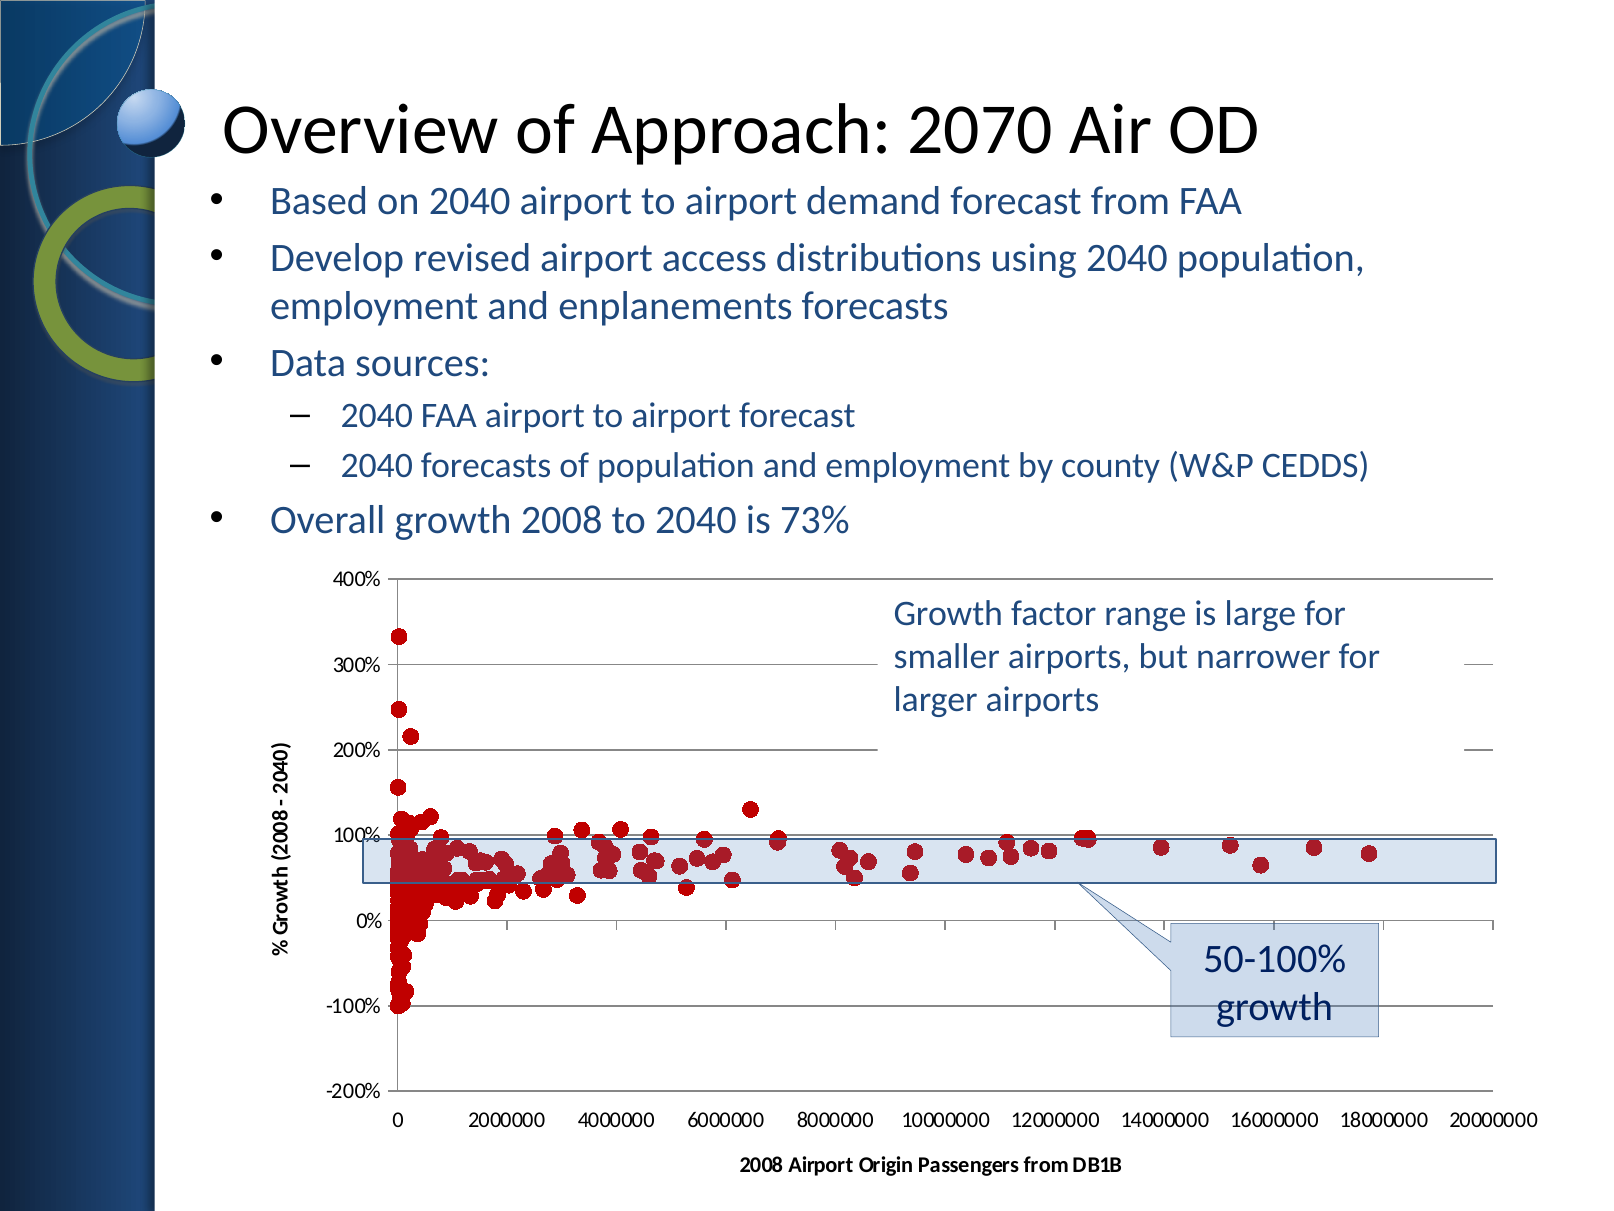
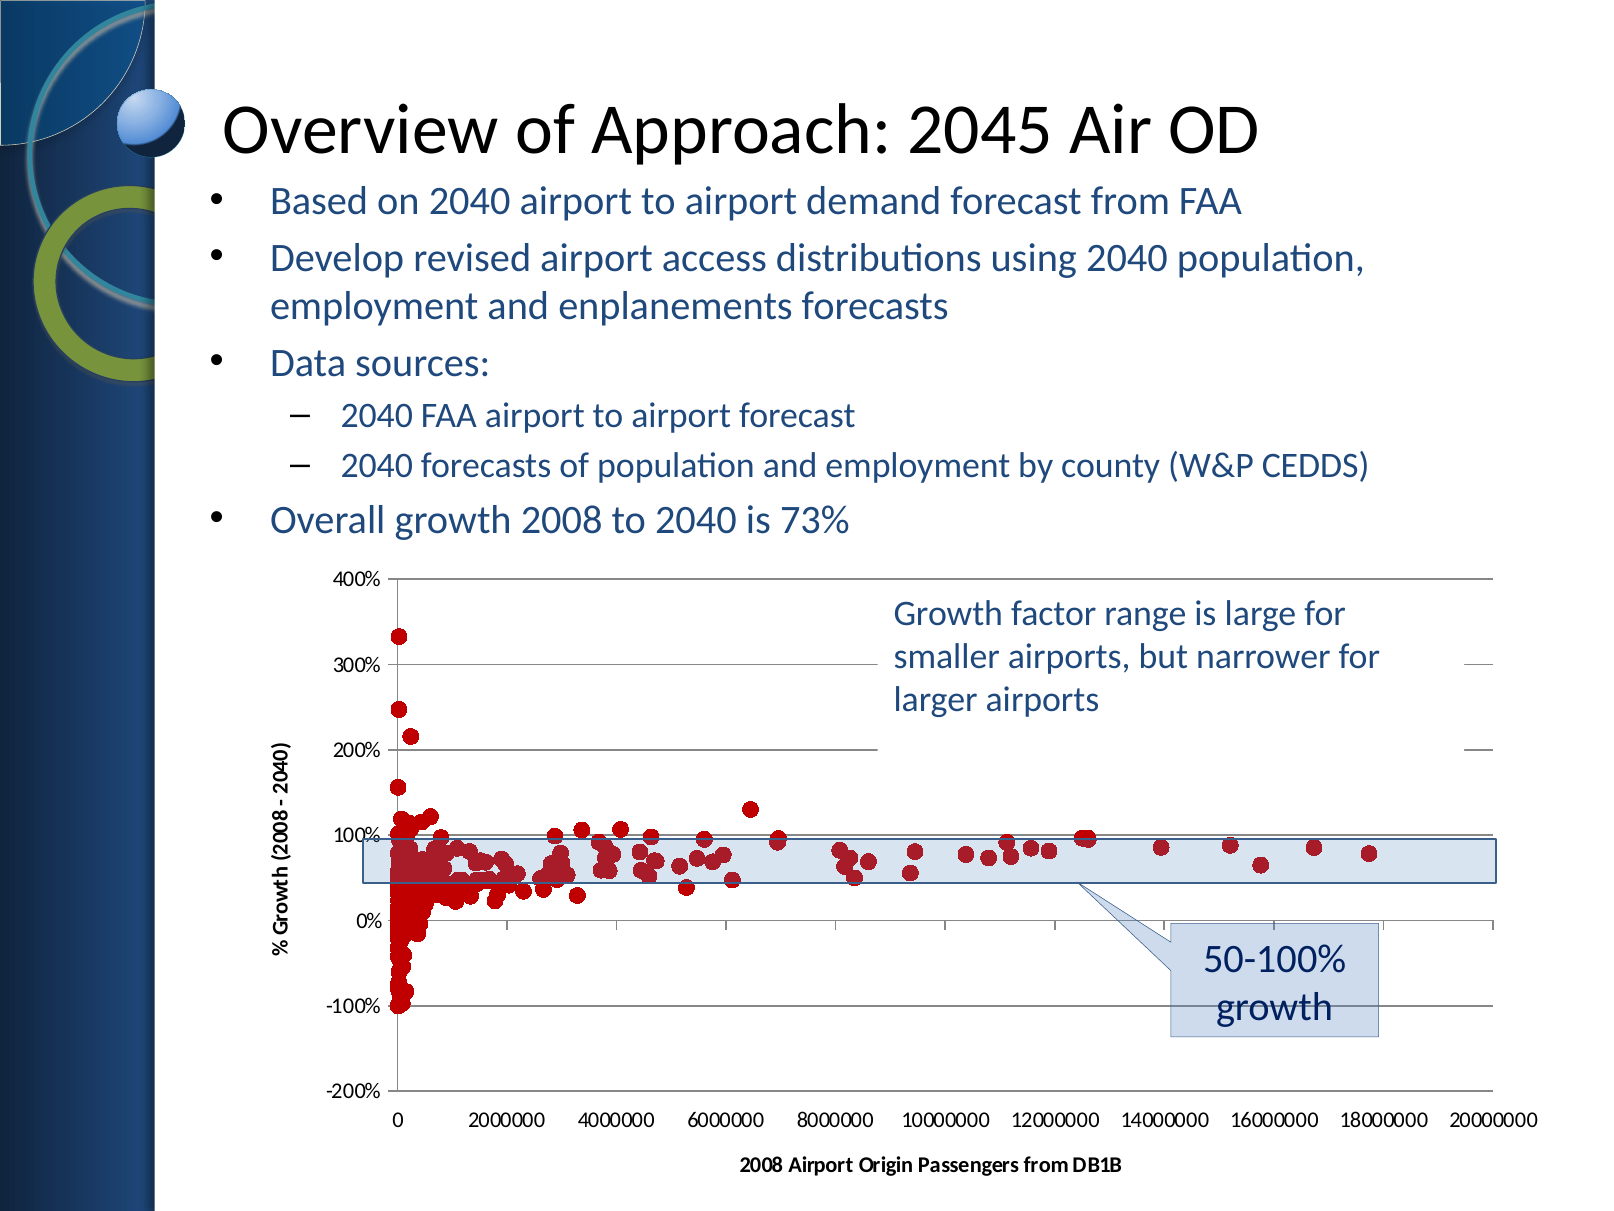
2070: 2070 -> 2045 (980, 130)
